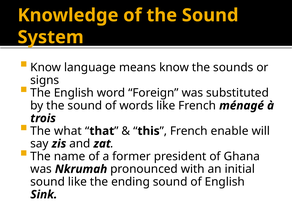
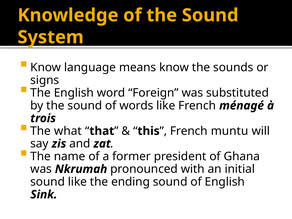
enable: enable -> muntu (230, 131)
